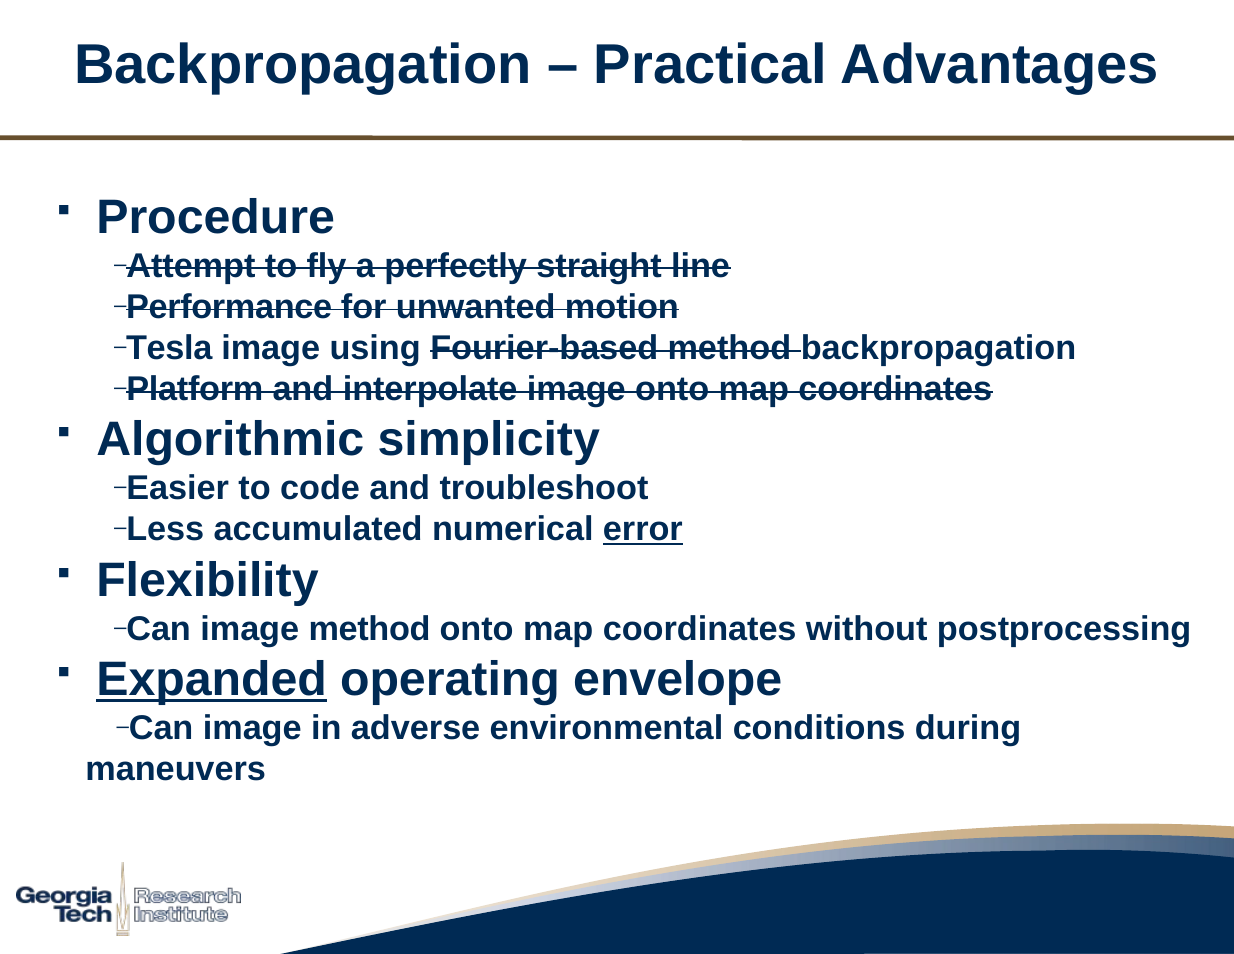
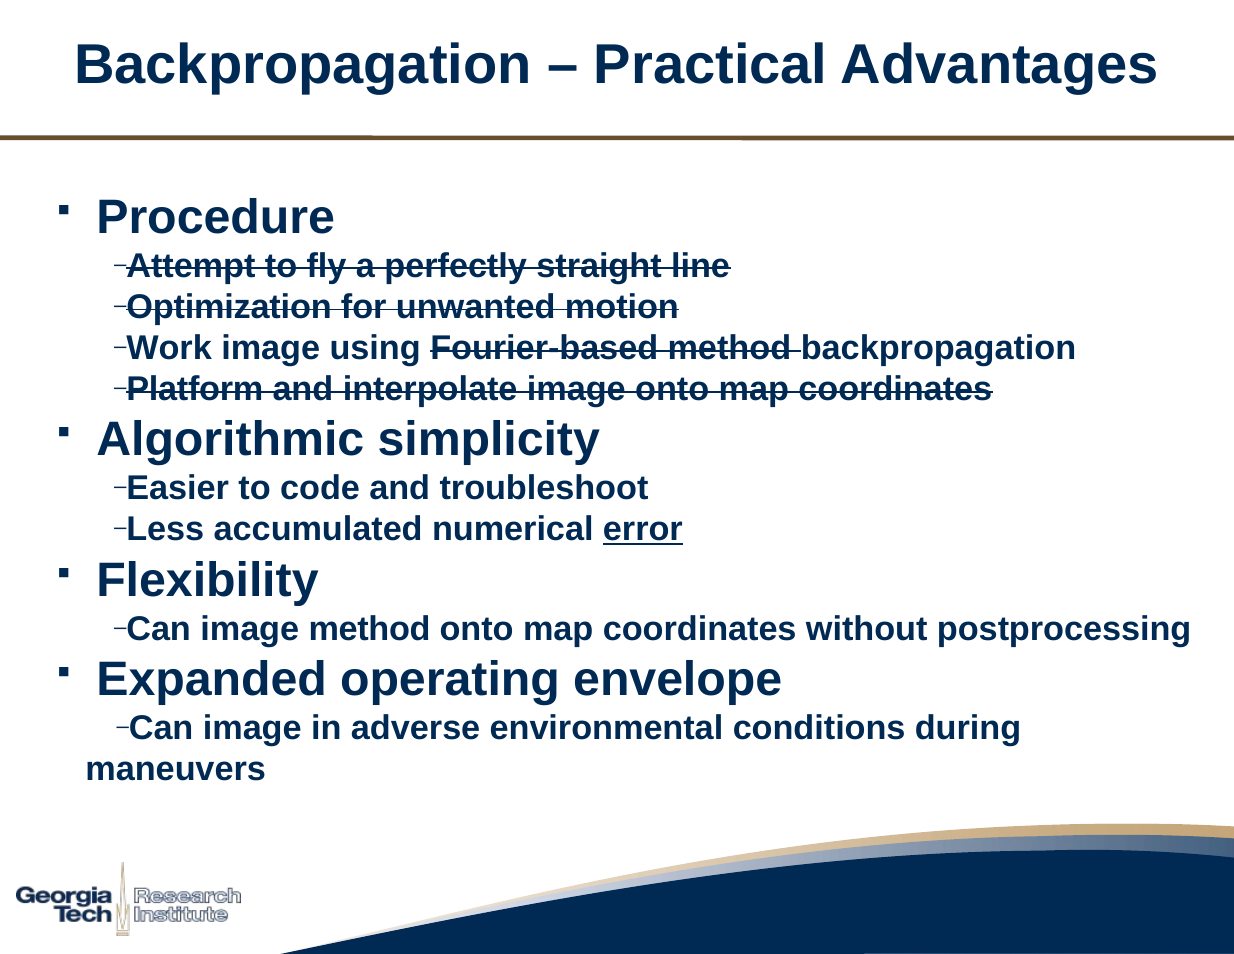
Performance: Performance -> Optimization (229, 307)
Tesla: Tesla -> Work (169, 348)
Expanded underline: present -> none (212, 679)
